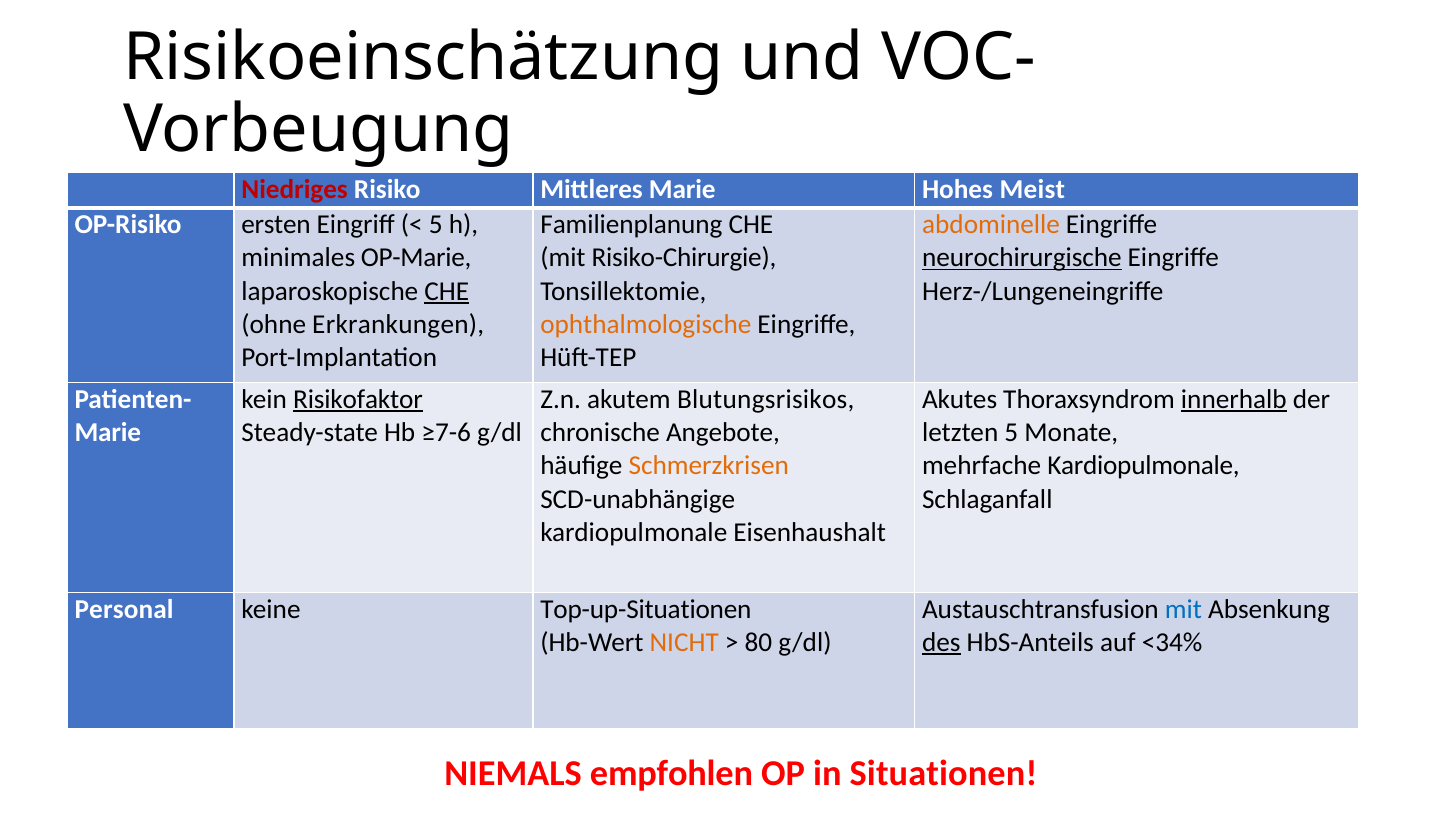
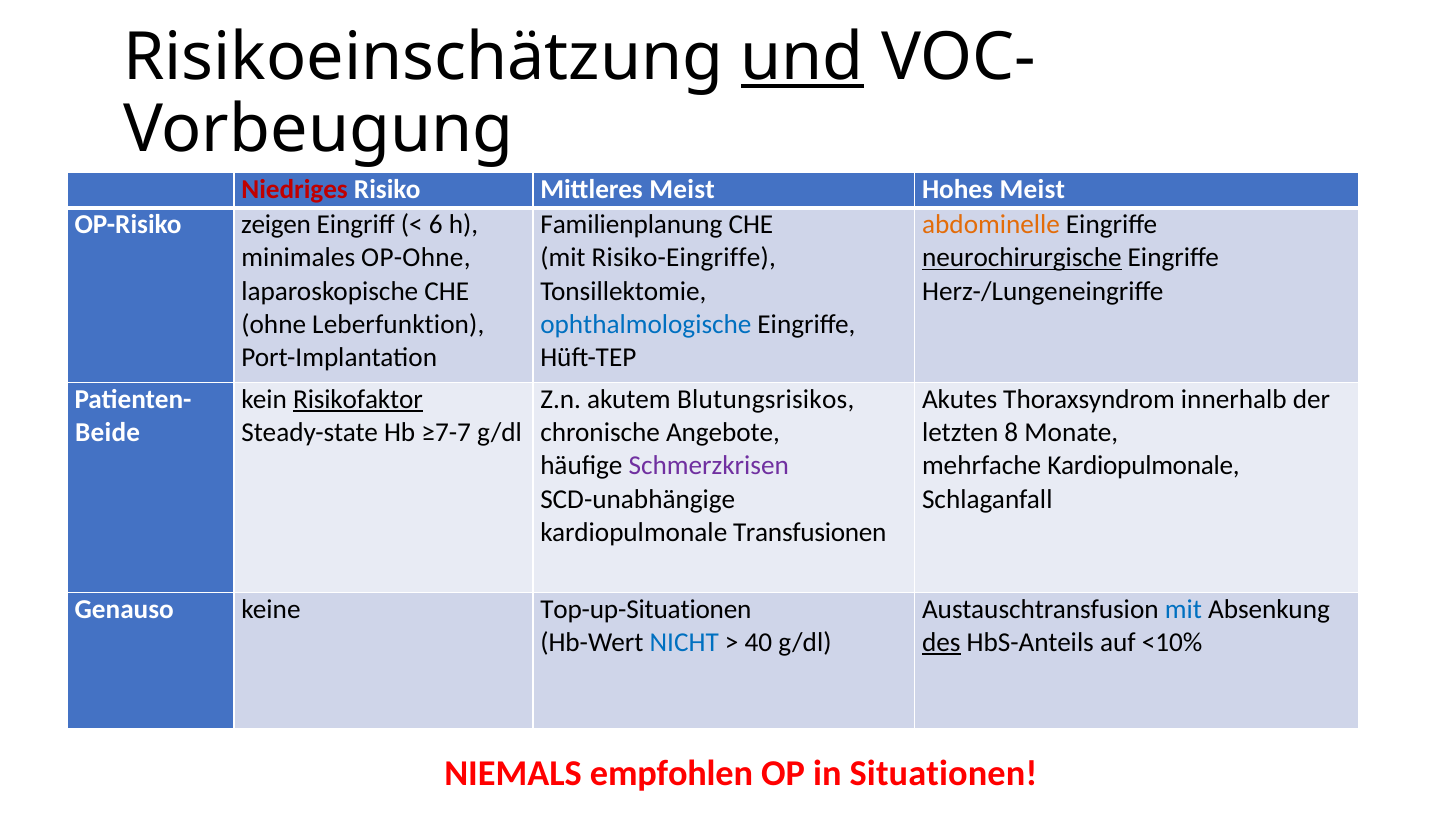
und underline: none -> present (802, 57)
Mittleres Marie: Marie -> Meist (682, 190)
ersten: ersten -> zeigen (276, 225)
5: 5 -> 6 (436, 225)
OP-Marie: OP-Marie -> OP-Ohne (416, 258)
Risiko-Chirurgie: Risiko-Chirurgie -> Risiko-Eingriffe (684, 258)
CHE underline: present -> none (447, 291)
Erkrankungen: Erkrankungen -> Leberfunktion (398, 324)
ophthalmologische colour: orange -> blue (646, 324)
innerhalb underline: present -> none (1234, 400)
Marie: Marie -> Beide (108, 433)
≥7-6: ≥7-6 -> ≥7-7 (446, 433)
letzten 5: 5 -> 8 (1011, 433)
Schmerzkrisen colour: orange -> purple (709, 466)
Eisenhaushalt: Eisenhaushalt -> Transfusionen (810, 533)
Personal: Personal -> Genauso (124, 609)
NICHT colour: orange -> blue (684, 643)
80: 80 -> 40 (758, 643)
<34%: <34% -> <10% (1172, 643)
